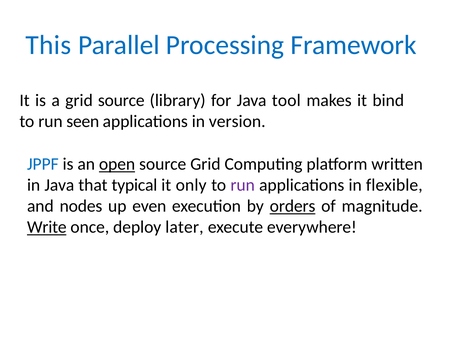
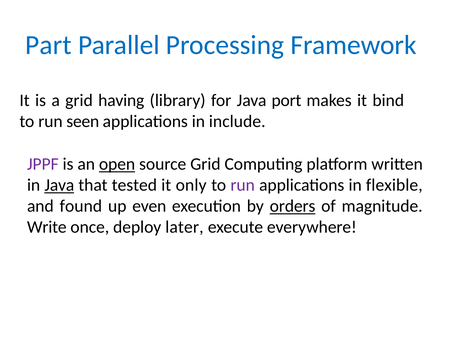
This: This -> Part (49, 45)
grid source: source -> having (121, 100)
tool: tool -> port (286, 100)
version: version -> include (237, 121)
JPPF colour: blue -> purple (43, 164)
Java underline: none -> present (59, 185)
typical: typical -> tested (134, 185)
nodes: nodes -> found (81, 206)
Write underline: present -> none (47, 227)
